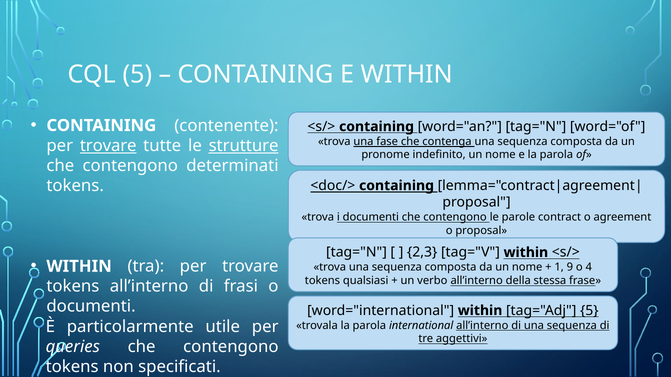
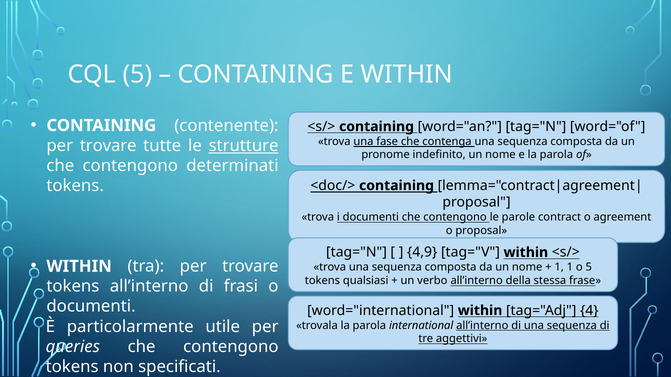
trovare underline: present -> none (108, 146)
2,3: 2,3 -> 4,9 (422, 253)
1 9: 9 -> 1 (570, 268)
o 4: 4 -> 5 (589, 268)
tag="Adj 5: 5 -> 4 (589, 311)
